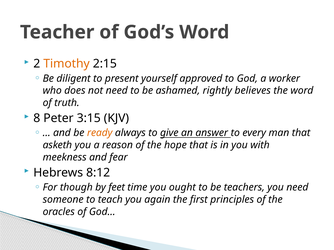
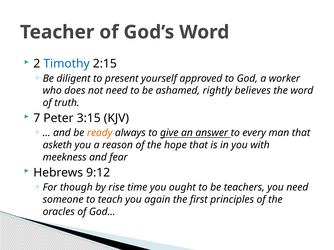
Timothy colour: orange -> blue (67, 64)
8: 8 -> 7 (37, 118)
8:12: 8:12 -> 9:12 (98, 173)
feet: feet -> rise (117, 188)
